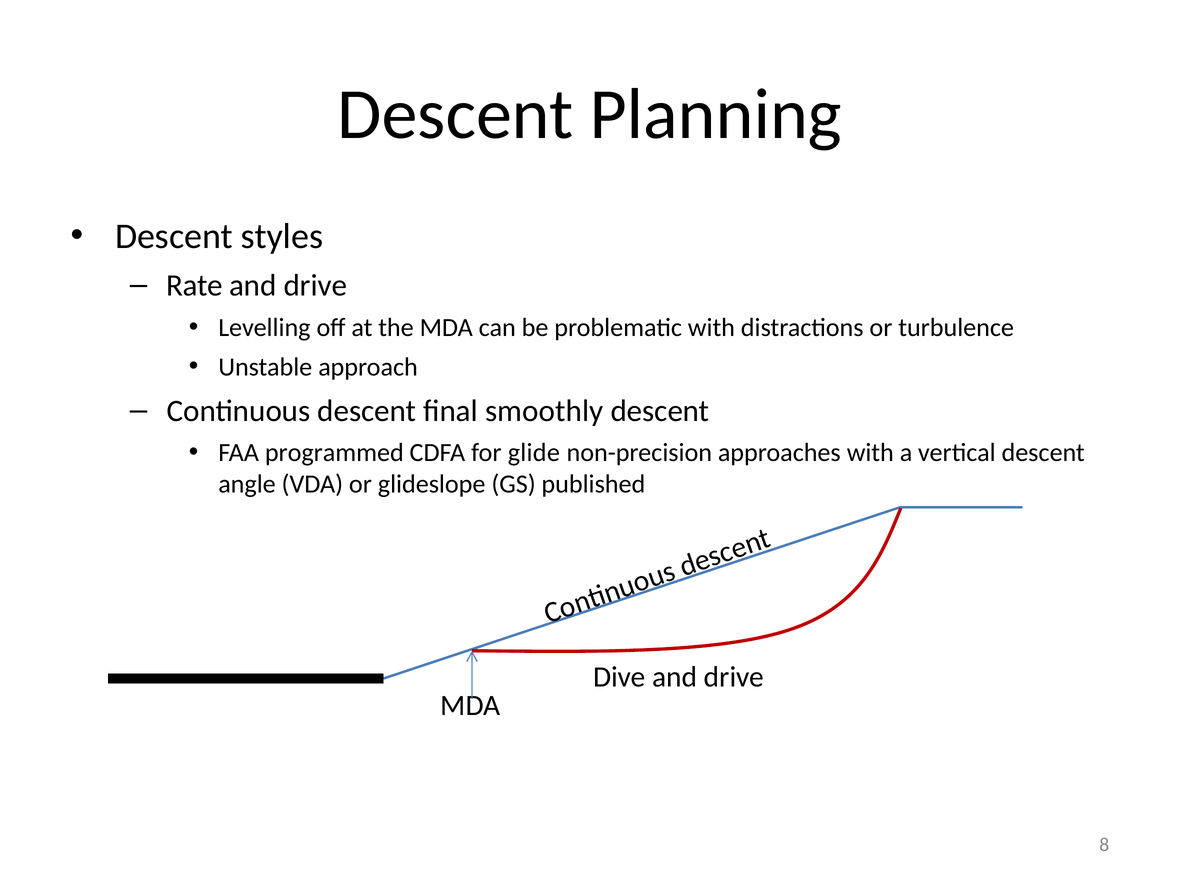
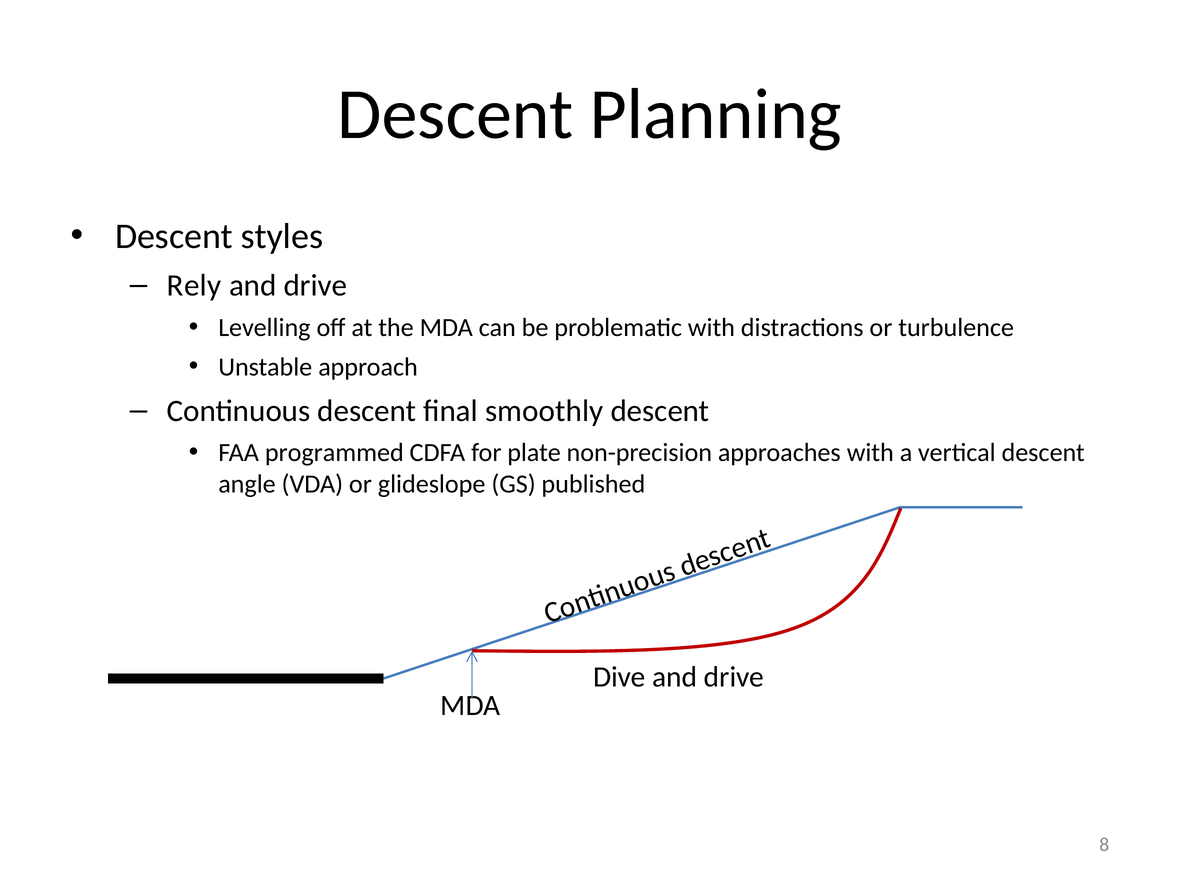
Rate: Rate -> Rely (194, 286)
glide: glide -> plate (534, 453)
